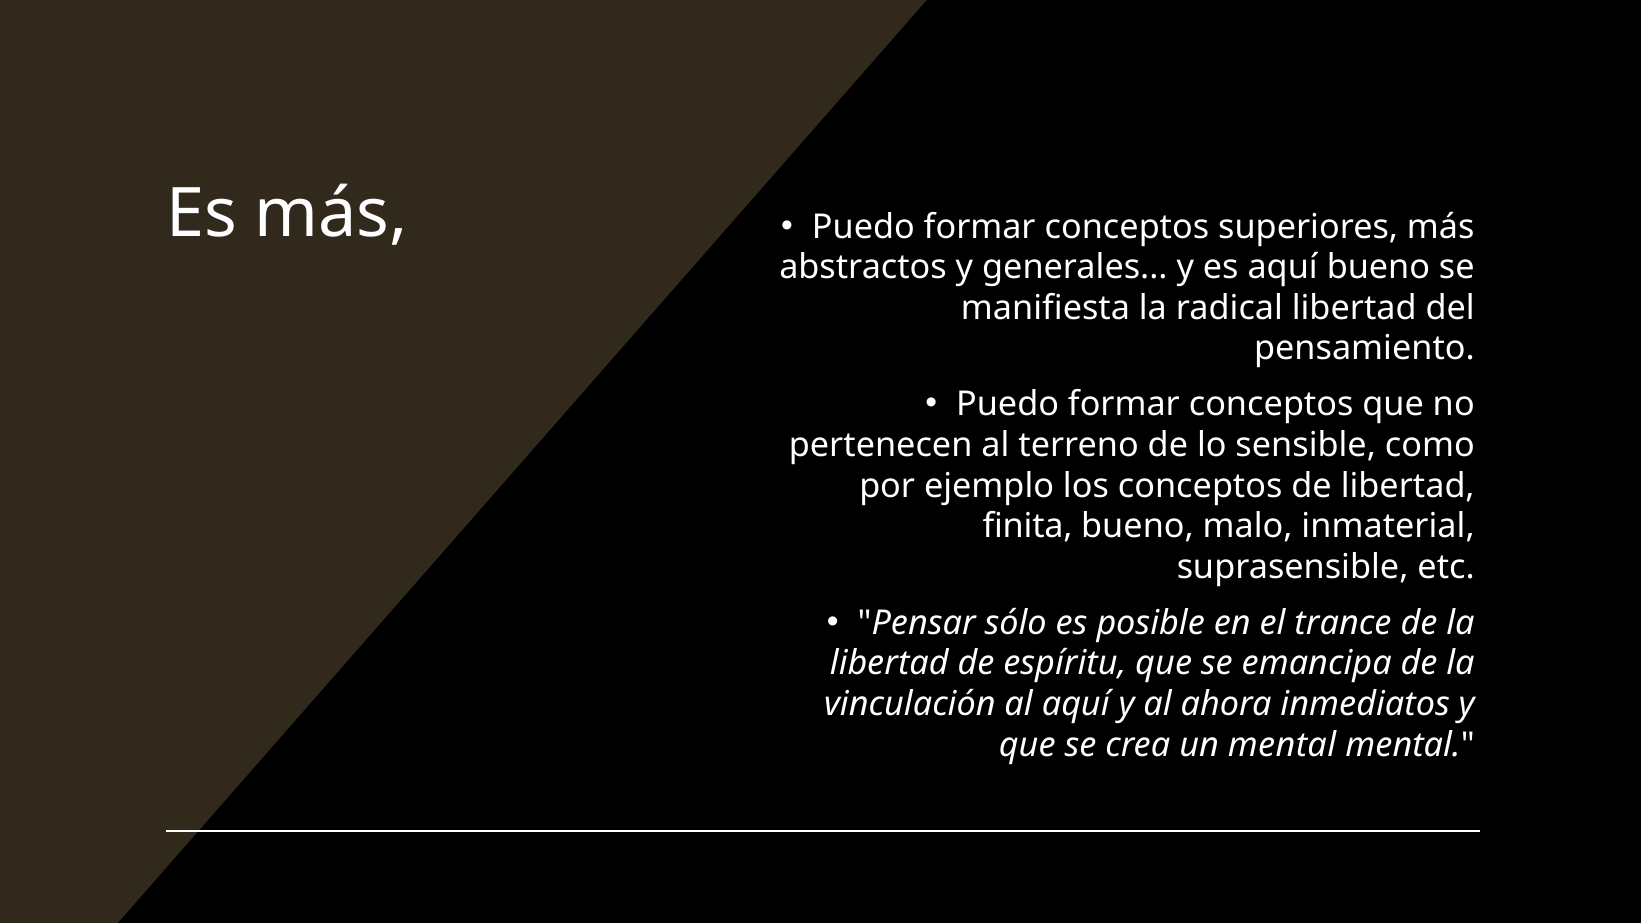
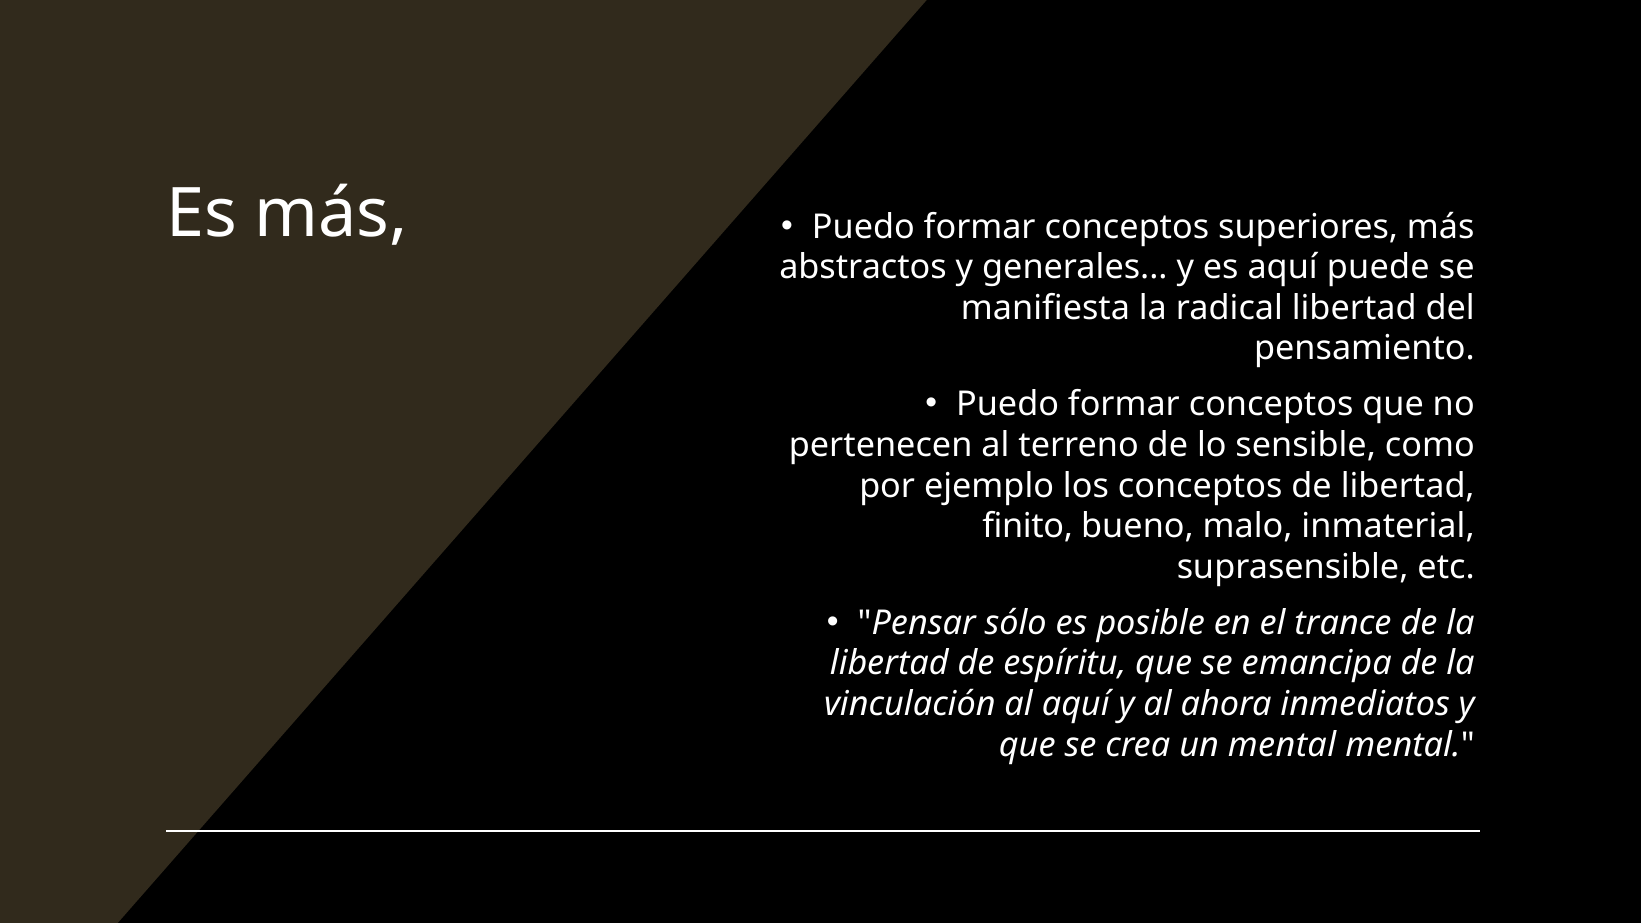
aquí bueno: bueno -> puede (1378, 268)
finita: finita -> finito (1028, 527)
